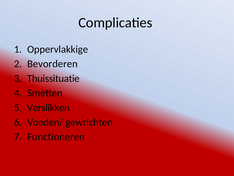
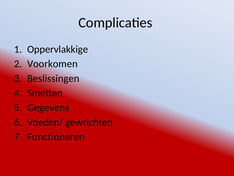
Bevorderen: Bevorderen -> Voorkomen (52, 64)
Thuissituatie: Thuissituatie -> Beslissingen (53, 78)
Verslikken: Verslikken -> Gegevens (48, 107)
